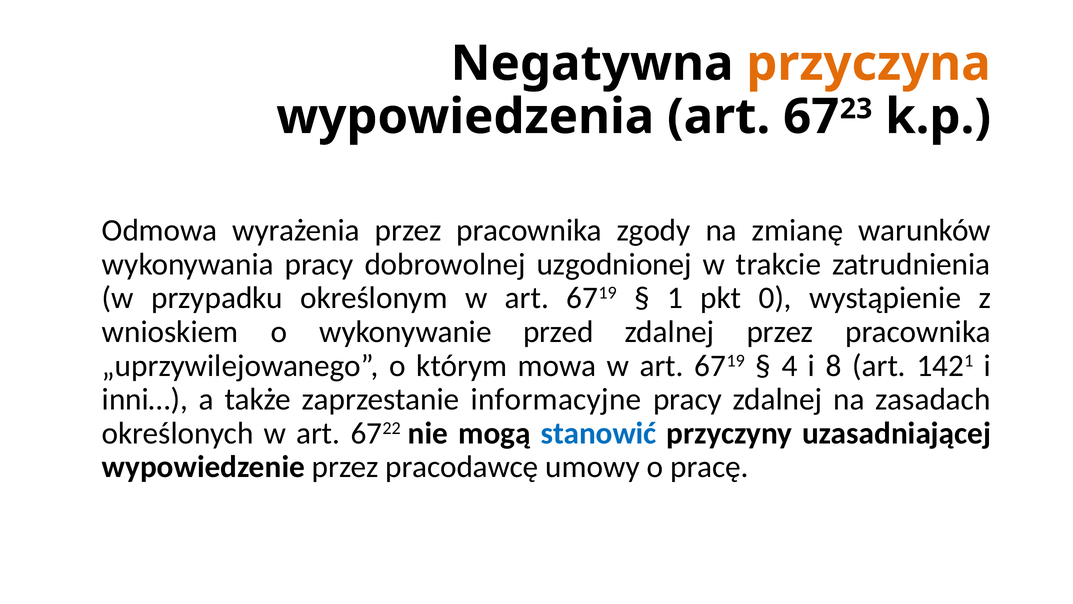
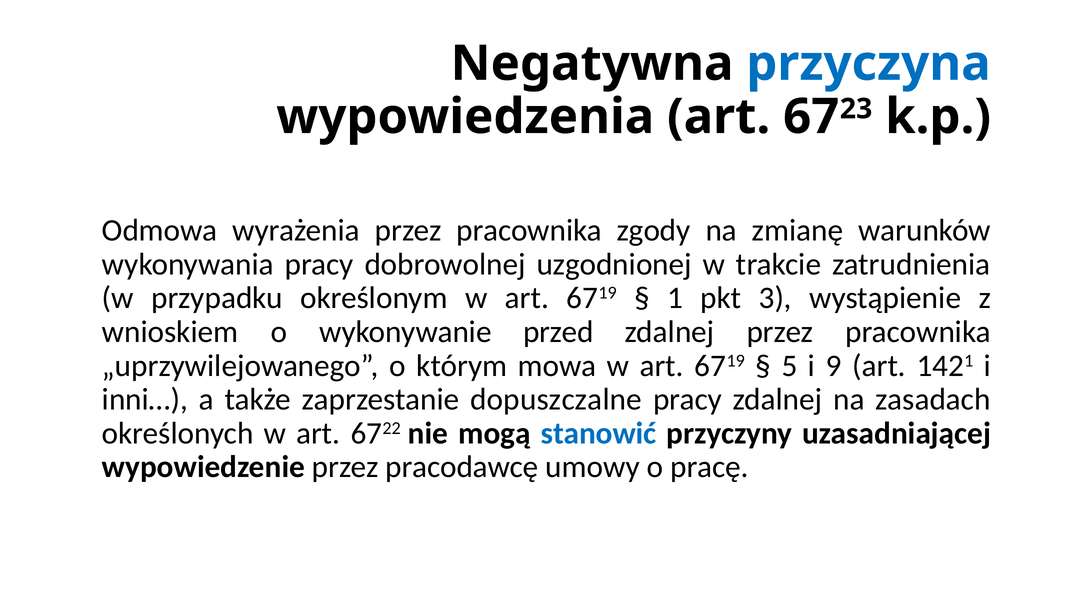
przyczyna colour: orange -> blue (868, 64)
0: 0 -> 3 (775, 298)
4: 4 -> 5 (789, 365)
8: 8 -> 9 (834, 365)
informacyjne: informacyjne -> dopuszczalne (556, 399)
